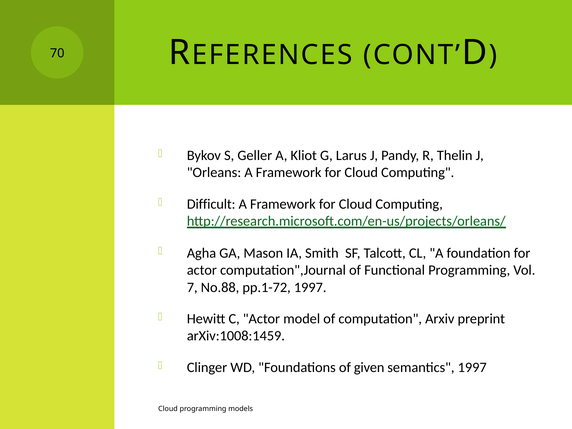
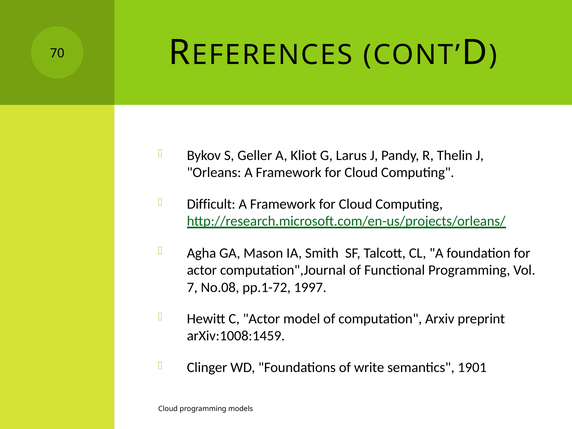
No.88: No.88 -> No.08 (220, 287)
given: given -> write (369, 367)
semantics 1997: 1997 -> 1901 (472, 367)
